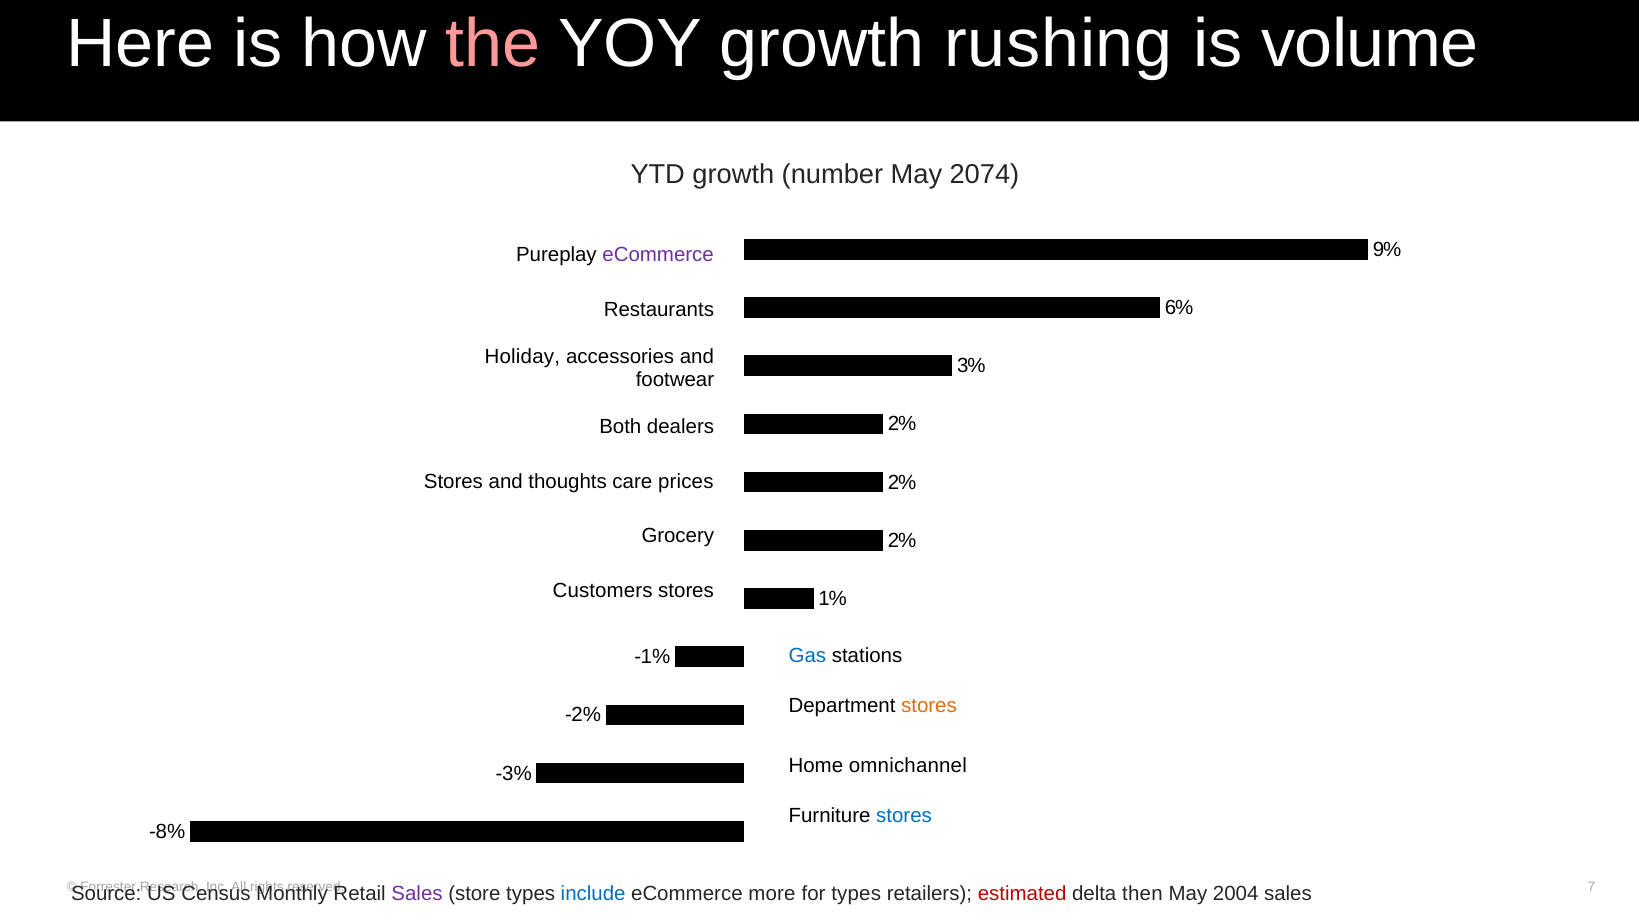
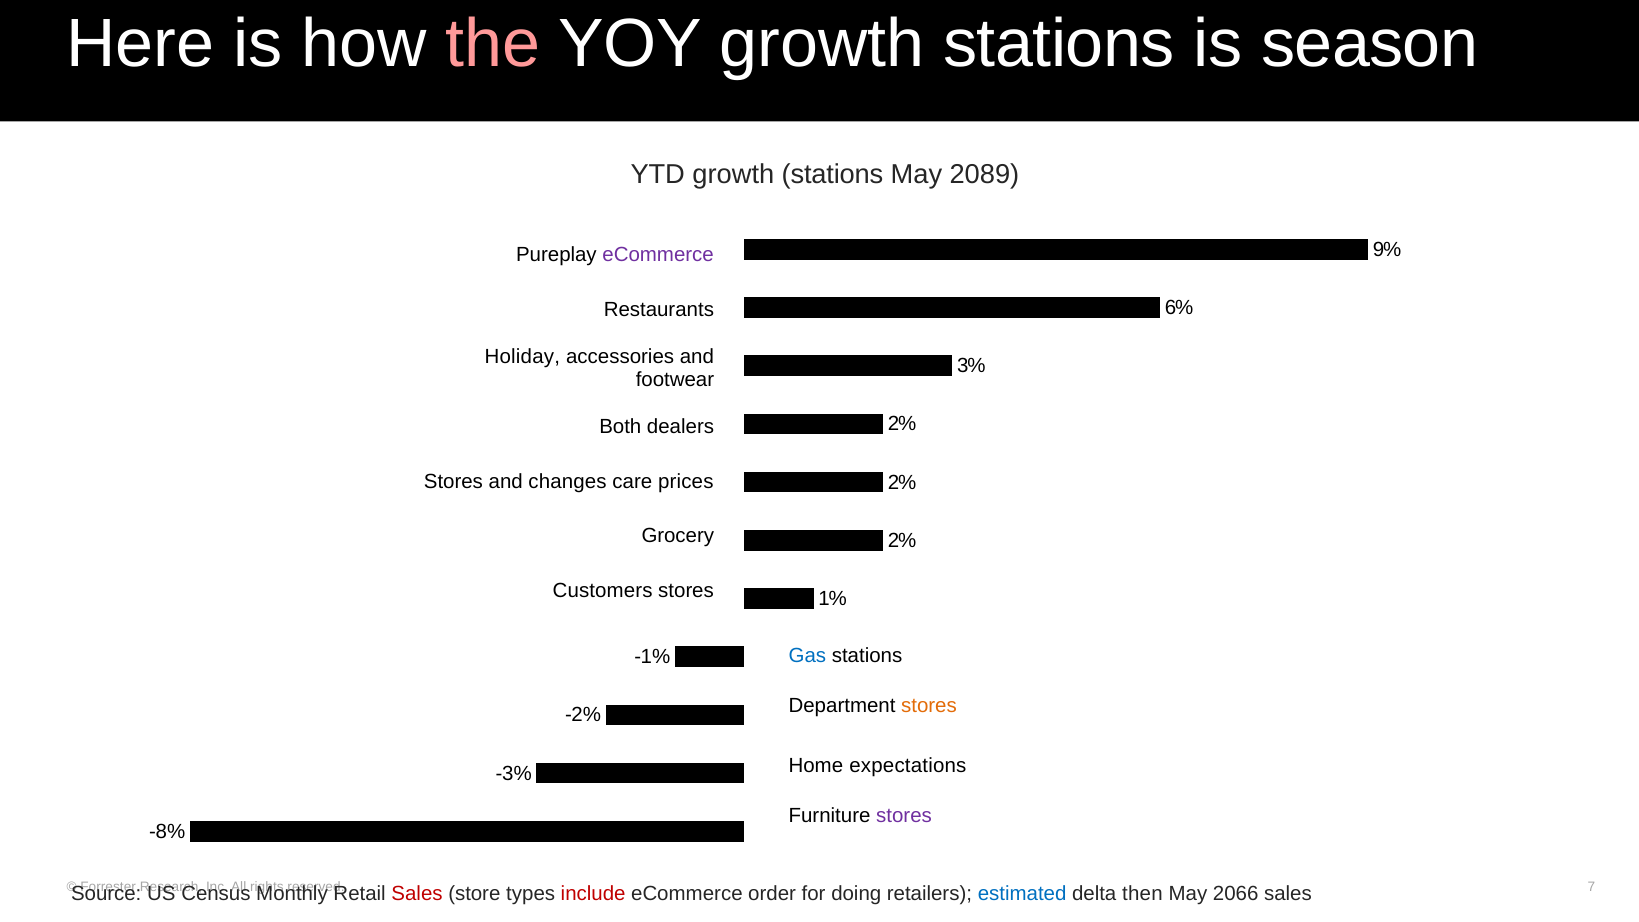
YOY growth rushing: rushing -> stations (1059, 44)
volume: volume -> season (1370, 44)
YTD growth number: number -> stations (833, 174)
2074: 2074 -> 2089 (984, 174)
thoughts: thoughts -> changes (568, 481)
omnichannel: omnichannel -> expectations (908, 765)
stores colour: blue -> purple (904, 815)
Sales colour: purple -> red (417, 893)
include colour: blue -> red (593, 893)
more: more -> order (772, 893)
for types: types -> doing (856, 893)
estimated colour: red -> blue (1022, 893)
2004: 2004 -> 2066 (1236, 893)
